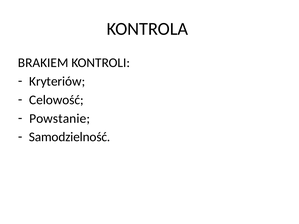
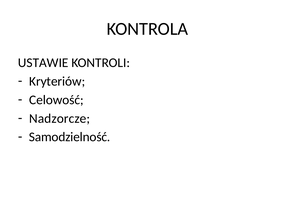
BRAKIEM: BRAKIEM -> USTAWIE (43, 63)
Powstanie: Powstanie -> Nadzorcze (60, 119)
